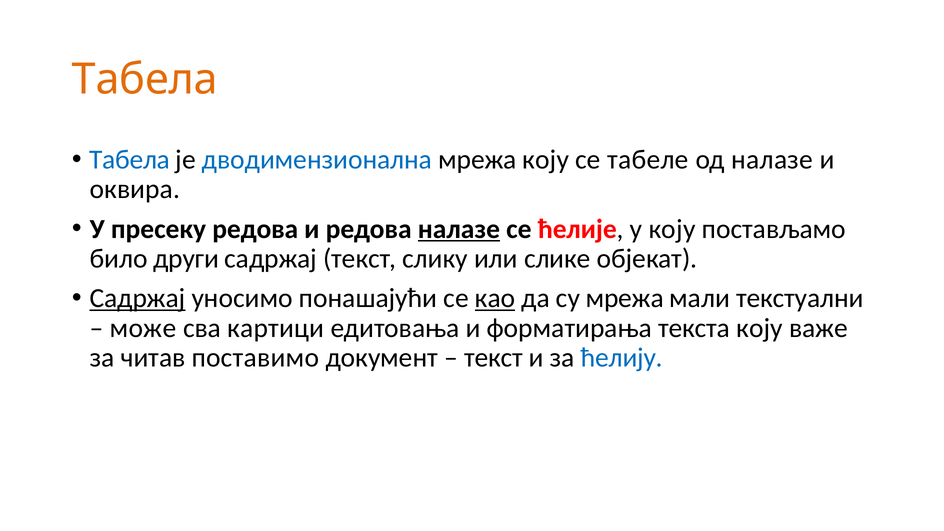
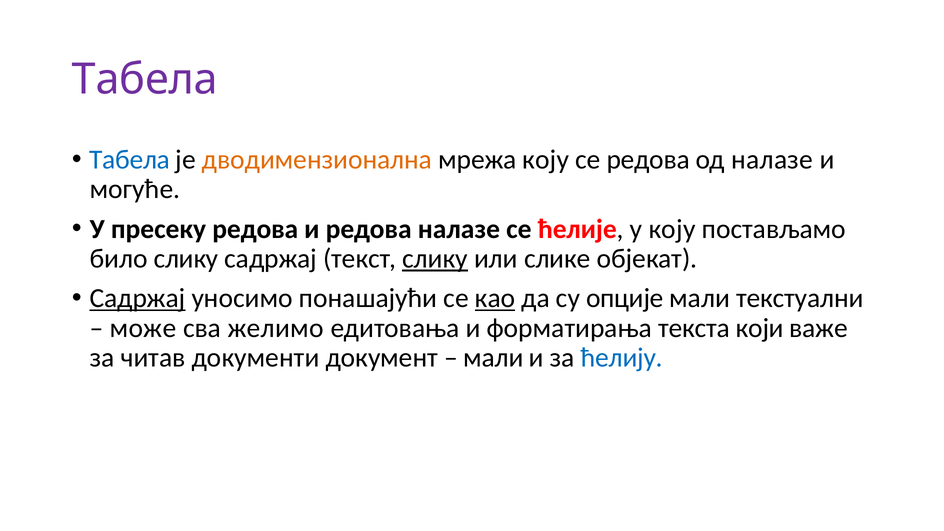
Табела colour: orange -> purple (145, 79)
дводимензионална colour: blue -> orange (317, 160)
се табеле: табеле -> редова (648, 160)
оквира: оквира -> могуће (135, 189)
налазе underline: present -> none (459, 229)
било други: други -> слику (186, 259)
слику underline: none -> present (435, 259)
су мрежа: мрежа -> опције (625, 298)
картици: картици -> желимо (276, 328)
текста коју: коју -> који (760, 328)
поставимо: поставимо -> документи (256, 358)
текст: текст -> мали (493, 358)
